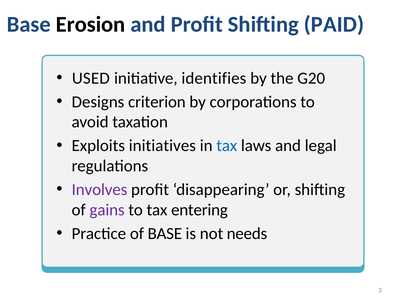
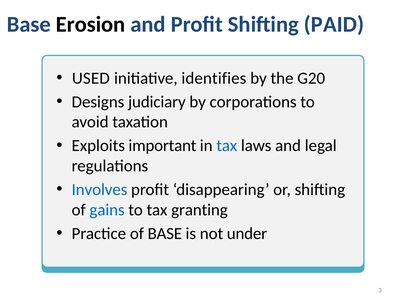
criterion: criterion -> judiciary (157, 102)
initiatives: initiatives -> important (162, 146)
Involves colour: purple -> blue (99, 190)
gains colour: purple -> blue (107, 210)
entering: entering -> granting (199, 210)
needs: needs -> under (247, 234)
